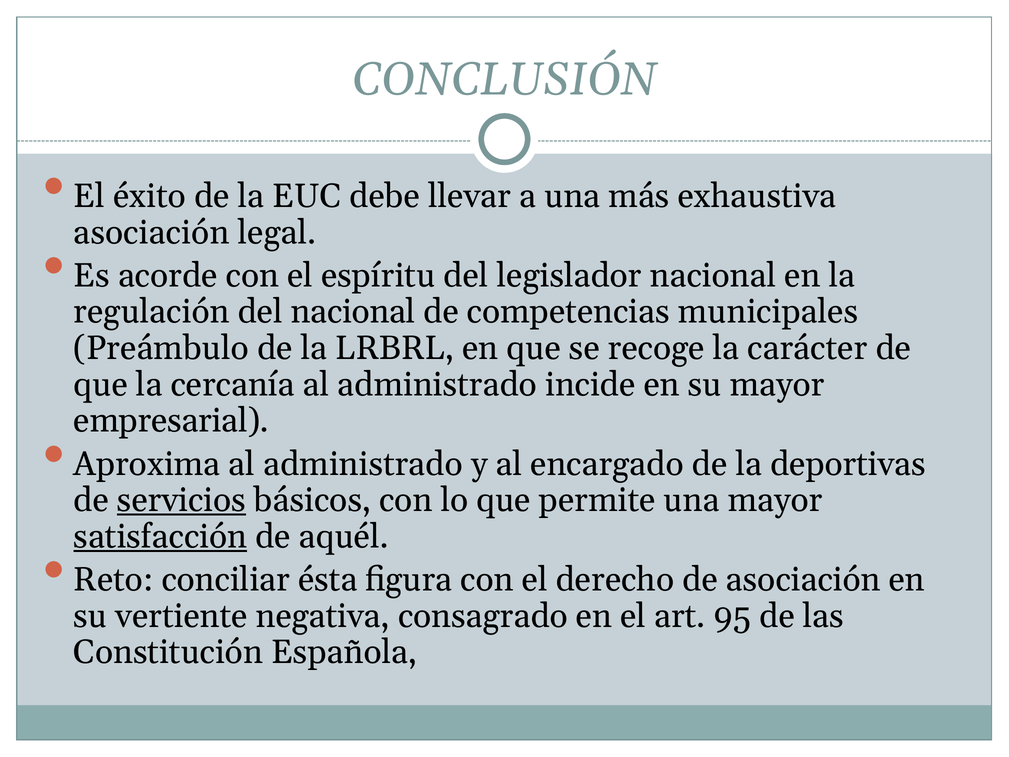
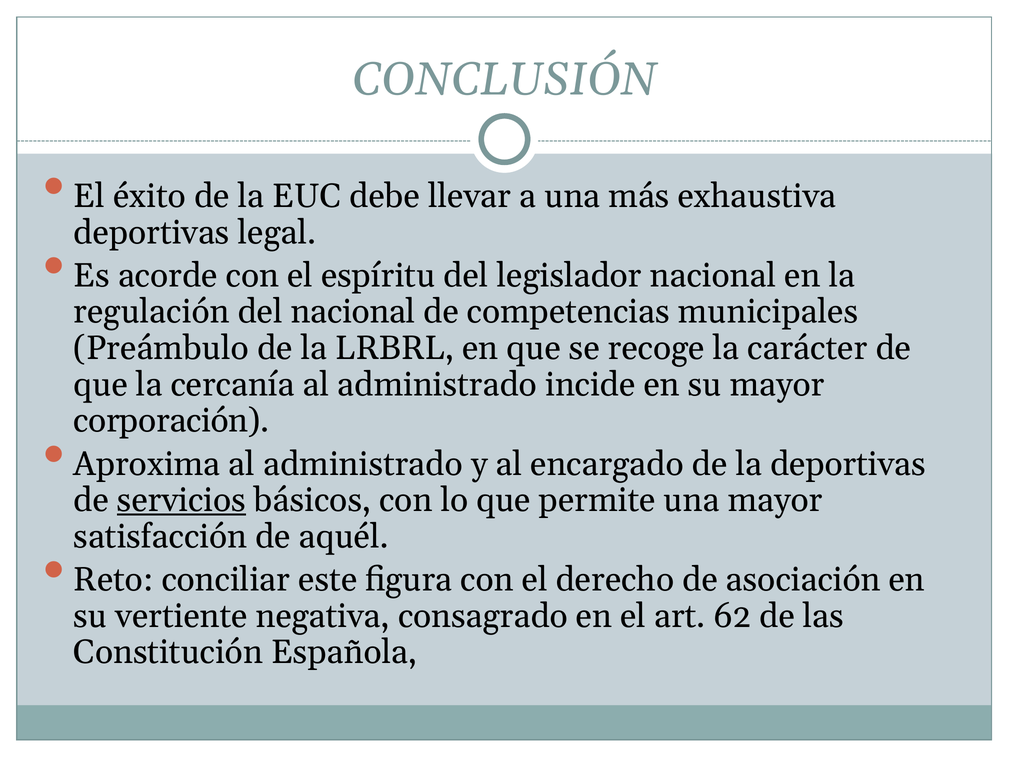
asociación: asociación -> deportivas (152, 232)
empresarial: empresarial -> corporación (171, 421)
satisfacción underline: present -> none (160, 536)
ésta: ésta -> este (328, 579)
95: 95 -> 62 (732, 616)
